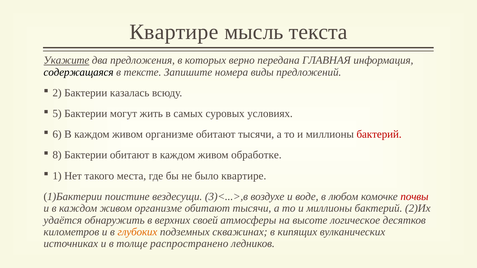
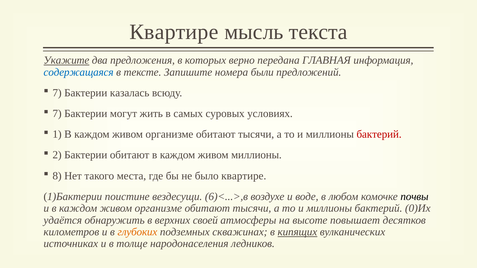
содержащаяся colour: black -> blue (79, 72)
виды: виды -> были (262, 72)
2: 2 -> 7 (57, 93)
5: 5 -> 7 (57, 114)
6: 6 -> 1 (57, 134)
8: 8 -> 2 (57, 155)
живом обработке: обработке -> миллионы (256, 155)
1: 1 -> 8 (57, 176)
3)<...>,в: 3)<...>,в -> 6)<...>,в (226, 197)
почвы colour: red -> black (414, 197)
2)Их: 2)Их -> 0)Их (418, 209)
логическое: логическое -> повышает (355, 220)
кипящих underline: none -> present (297, 232)
распространено: распространено -> народонаселения (189, 244)
